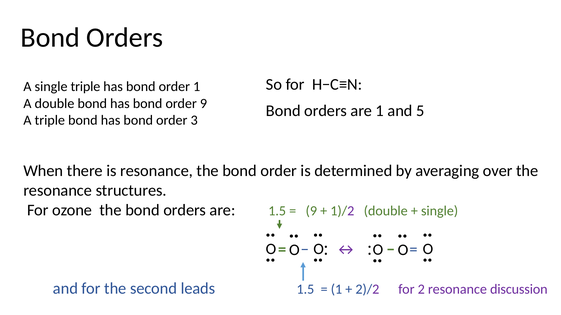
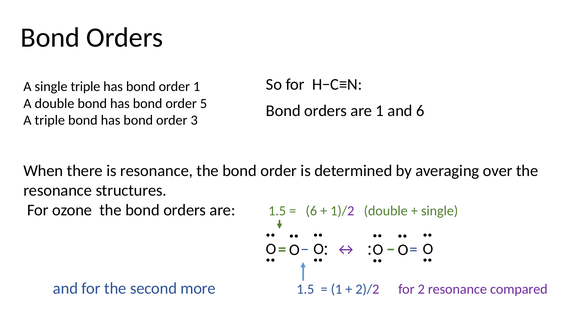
order 9: 9 -> 5 (204, 104)
and 5: 5 -> 6 (420, 111)
9: 9 -> 6 (311, 211)
leads: leads -> more (198, 289)
discussion: discussion -> compared (519, 290)
